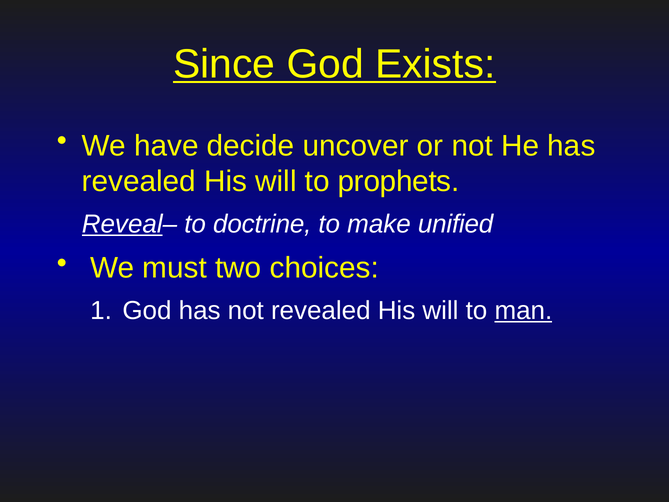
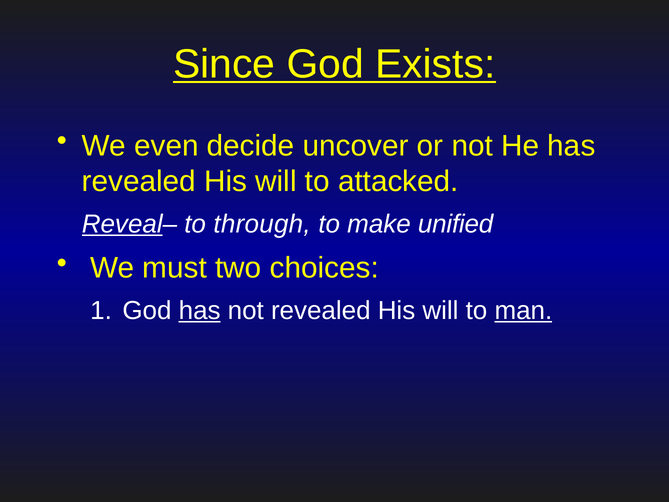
have: have -> even (166, 146)
prophets: prophets -> attacked (398, 182)
doctrine: doctrine -> through (262, 224)
has underline: none -> present (200, 310)
